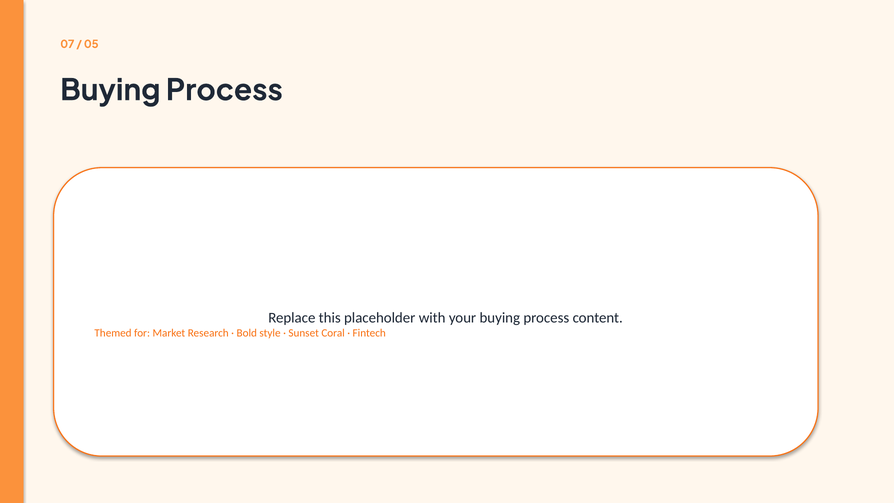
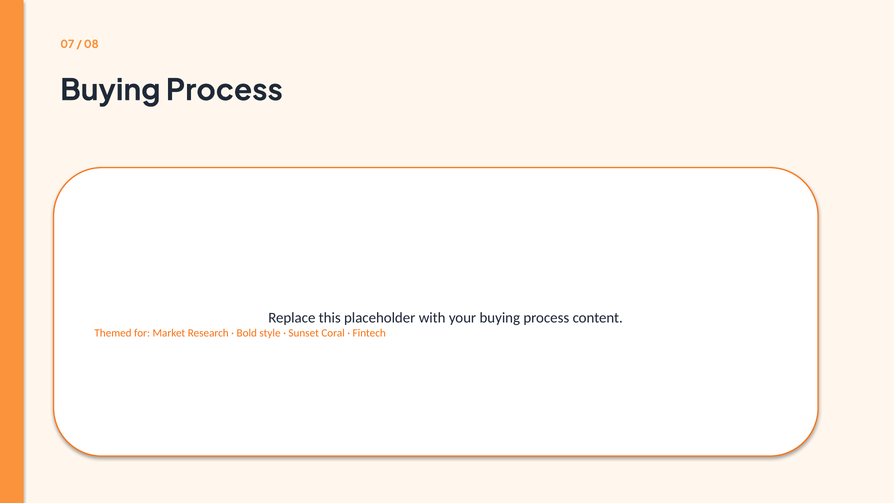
05: 05 -> 08 (91, 44)
